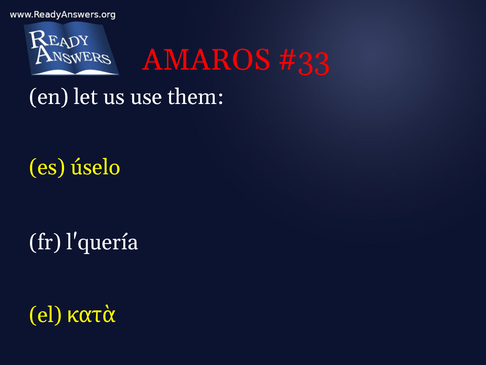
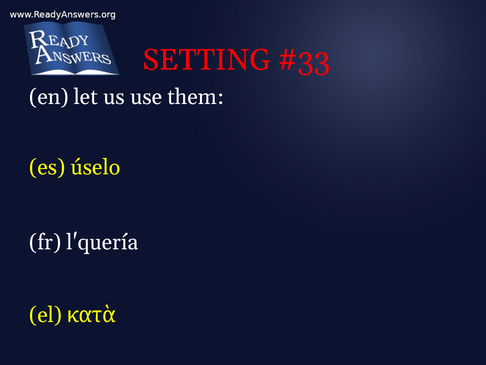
AMAROS: AMAROS -> SETTING (207, 60)
